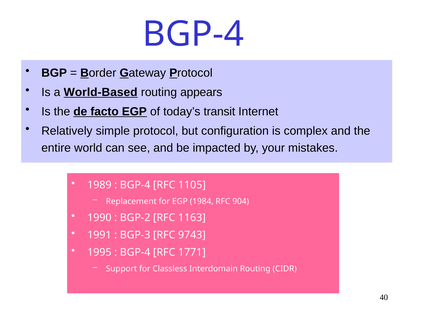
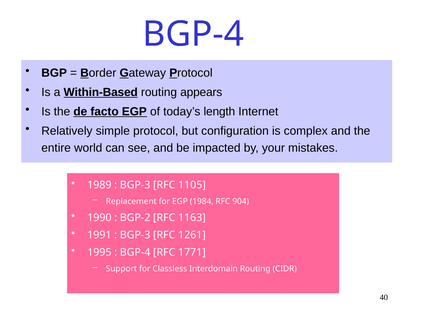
World-Based: World-Based -> Within-Based (101, 92)
transit: transit -> length (219, 112)
BGP-4: BGP-4 -> BGP-3 (135, 185)
9743: 9743 -> 1261 (192, 235)
